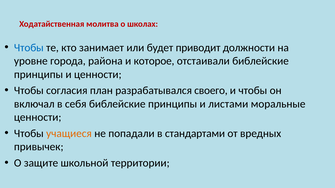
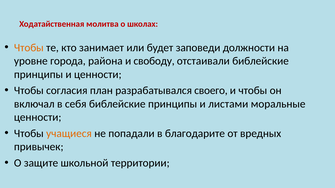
Чтобы colour: blue -> orange (29, 48)
приводит: приводит -> заповеди (198, 48)
которое: которое -> свободу (154, 61)
стандартами: стандартами -> благодарите (195, 134)
